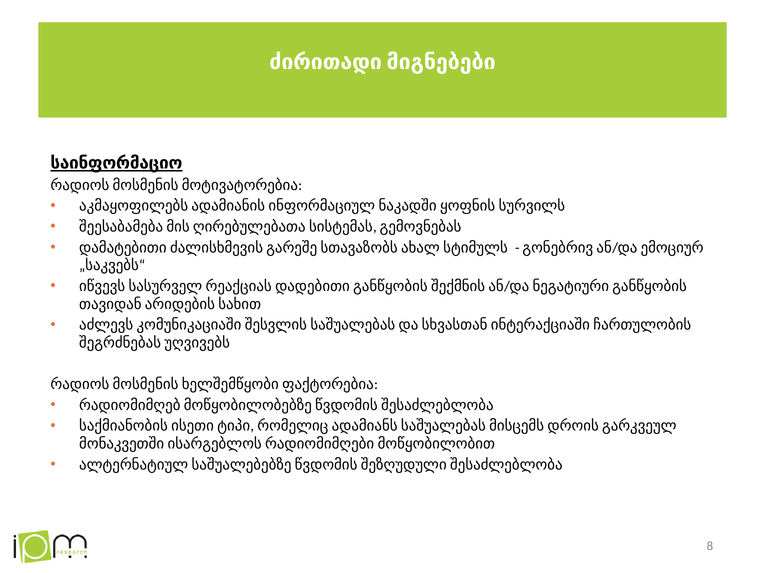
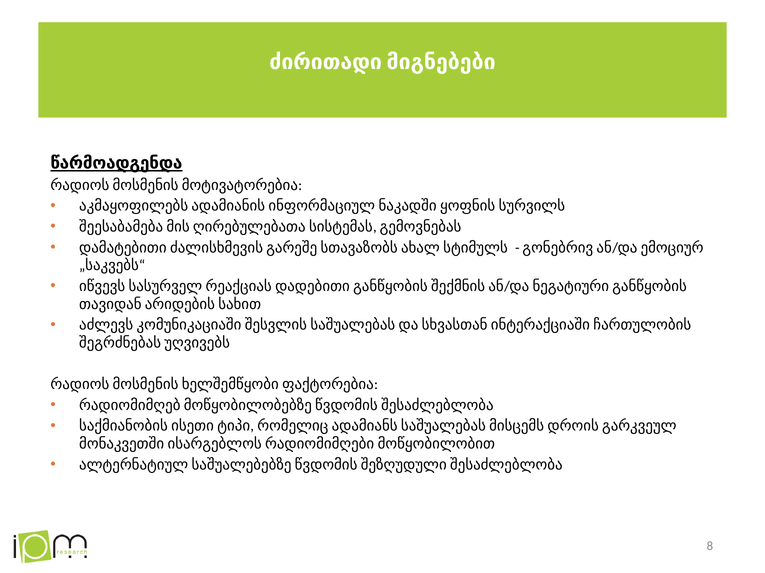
საინფორმაციო: საინფორმაციო -> წარმოადგენდა (116, 164)
